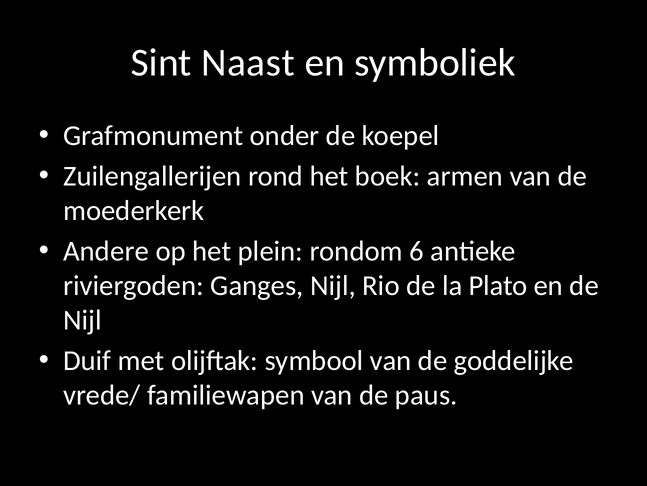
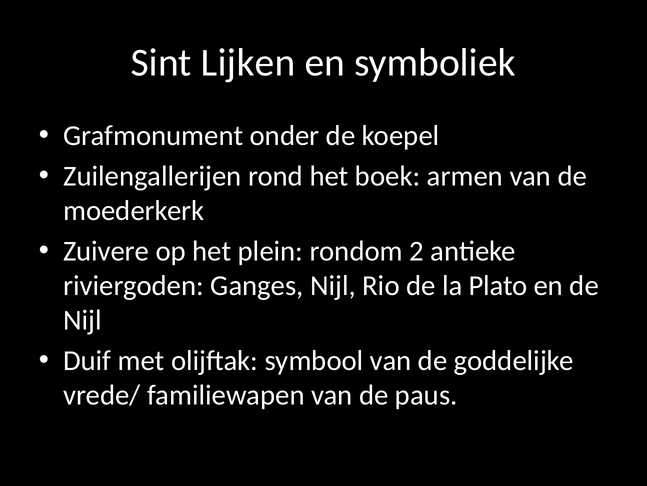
Naast: Naast -> Lijken (248, 63)
Andere: Andere -> Zuivere (106, 251)
6: 6 -> 2 (417, 251)
